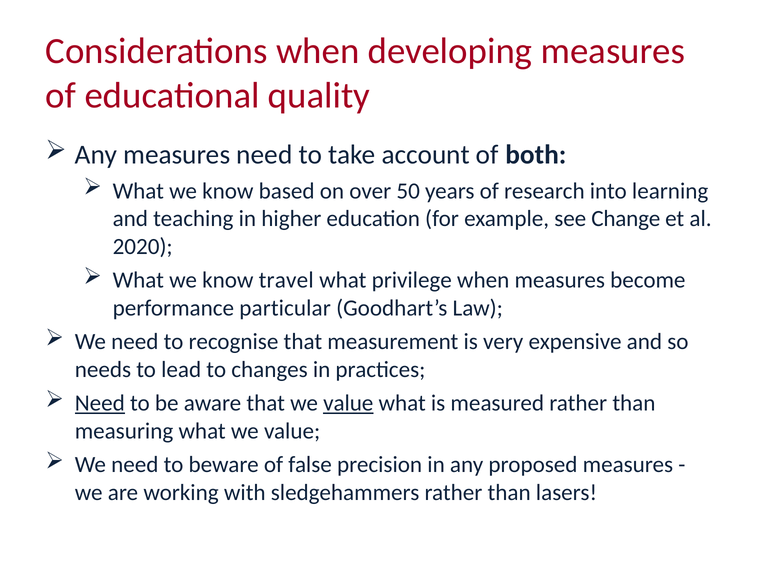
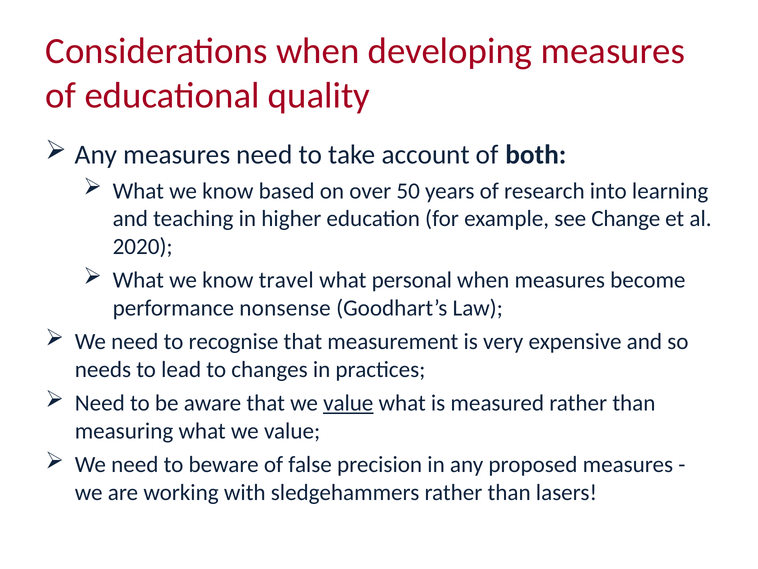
privilege: privilege -> personal (412, 280)
particular: particular -> nonsense (285, 308)
Need underline: present -> none (100, 403)
